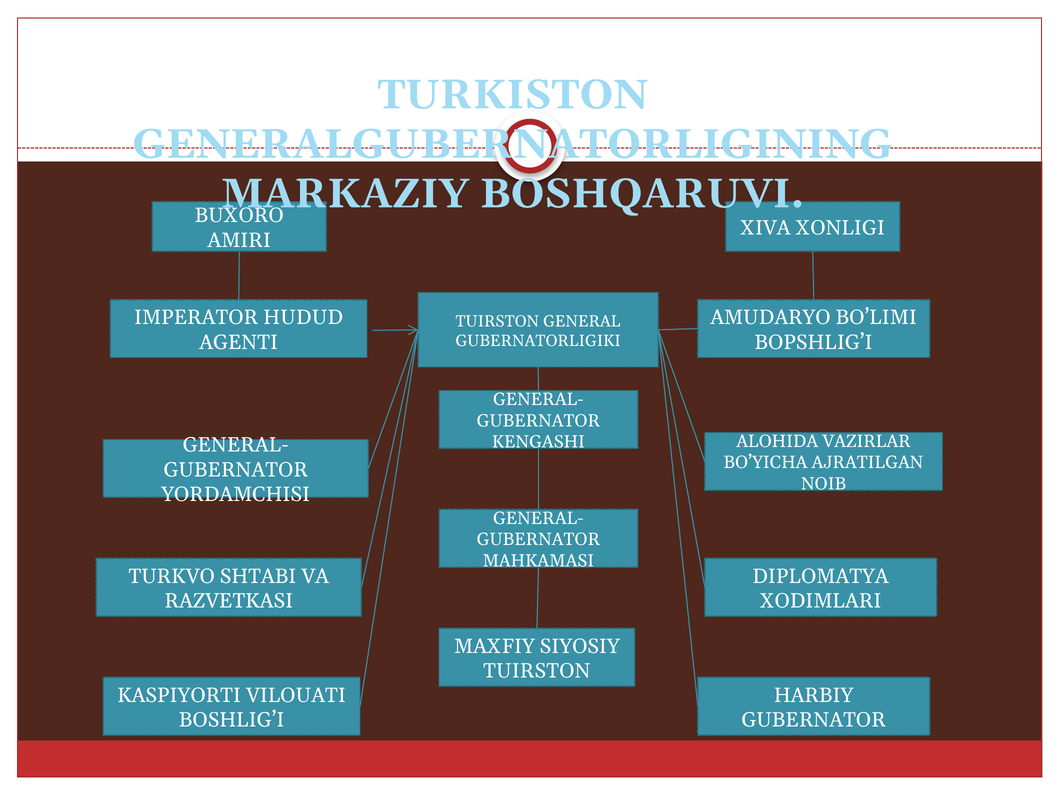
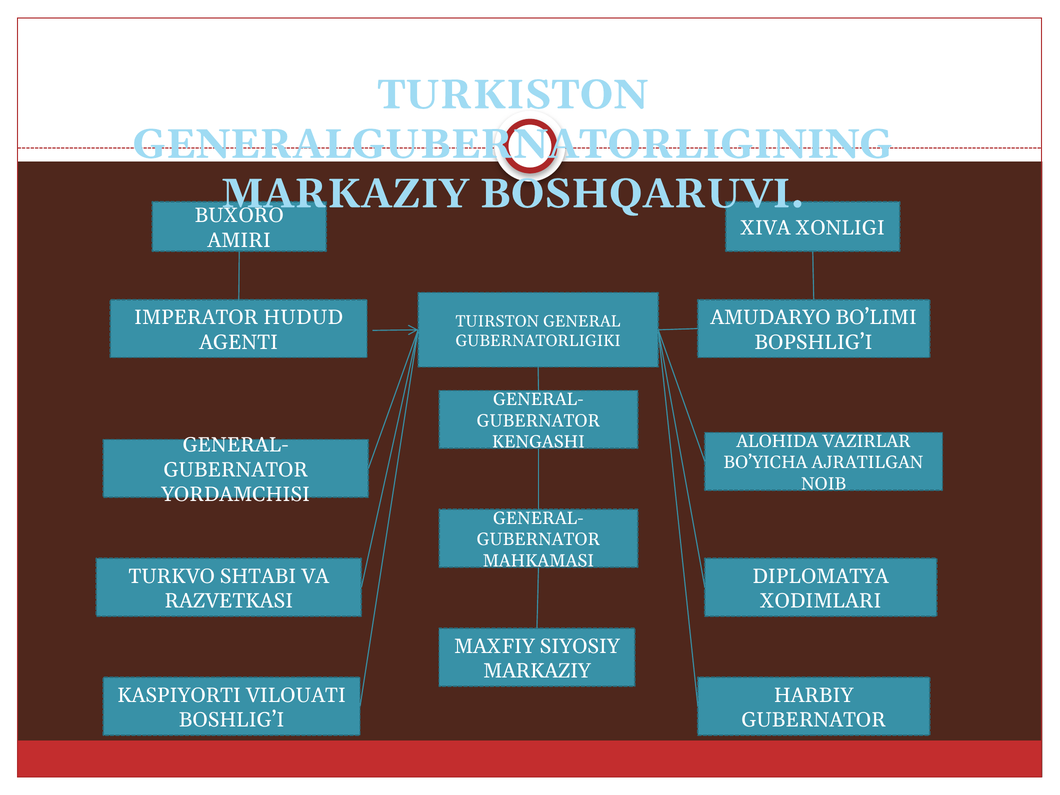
TUIRSTON: TUIRSTON -> MARKAZIY (537, 671)
